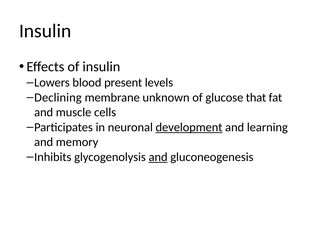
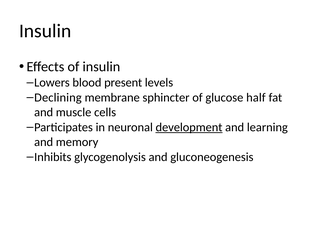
unknown: unknown -> sphincter (166, 98)
that: that -> half (256, 98)
and underline: present -> none (158, 157)
